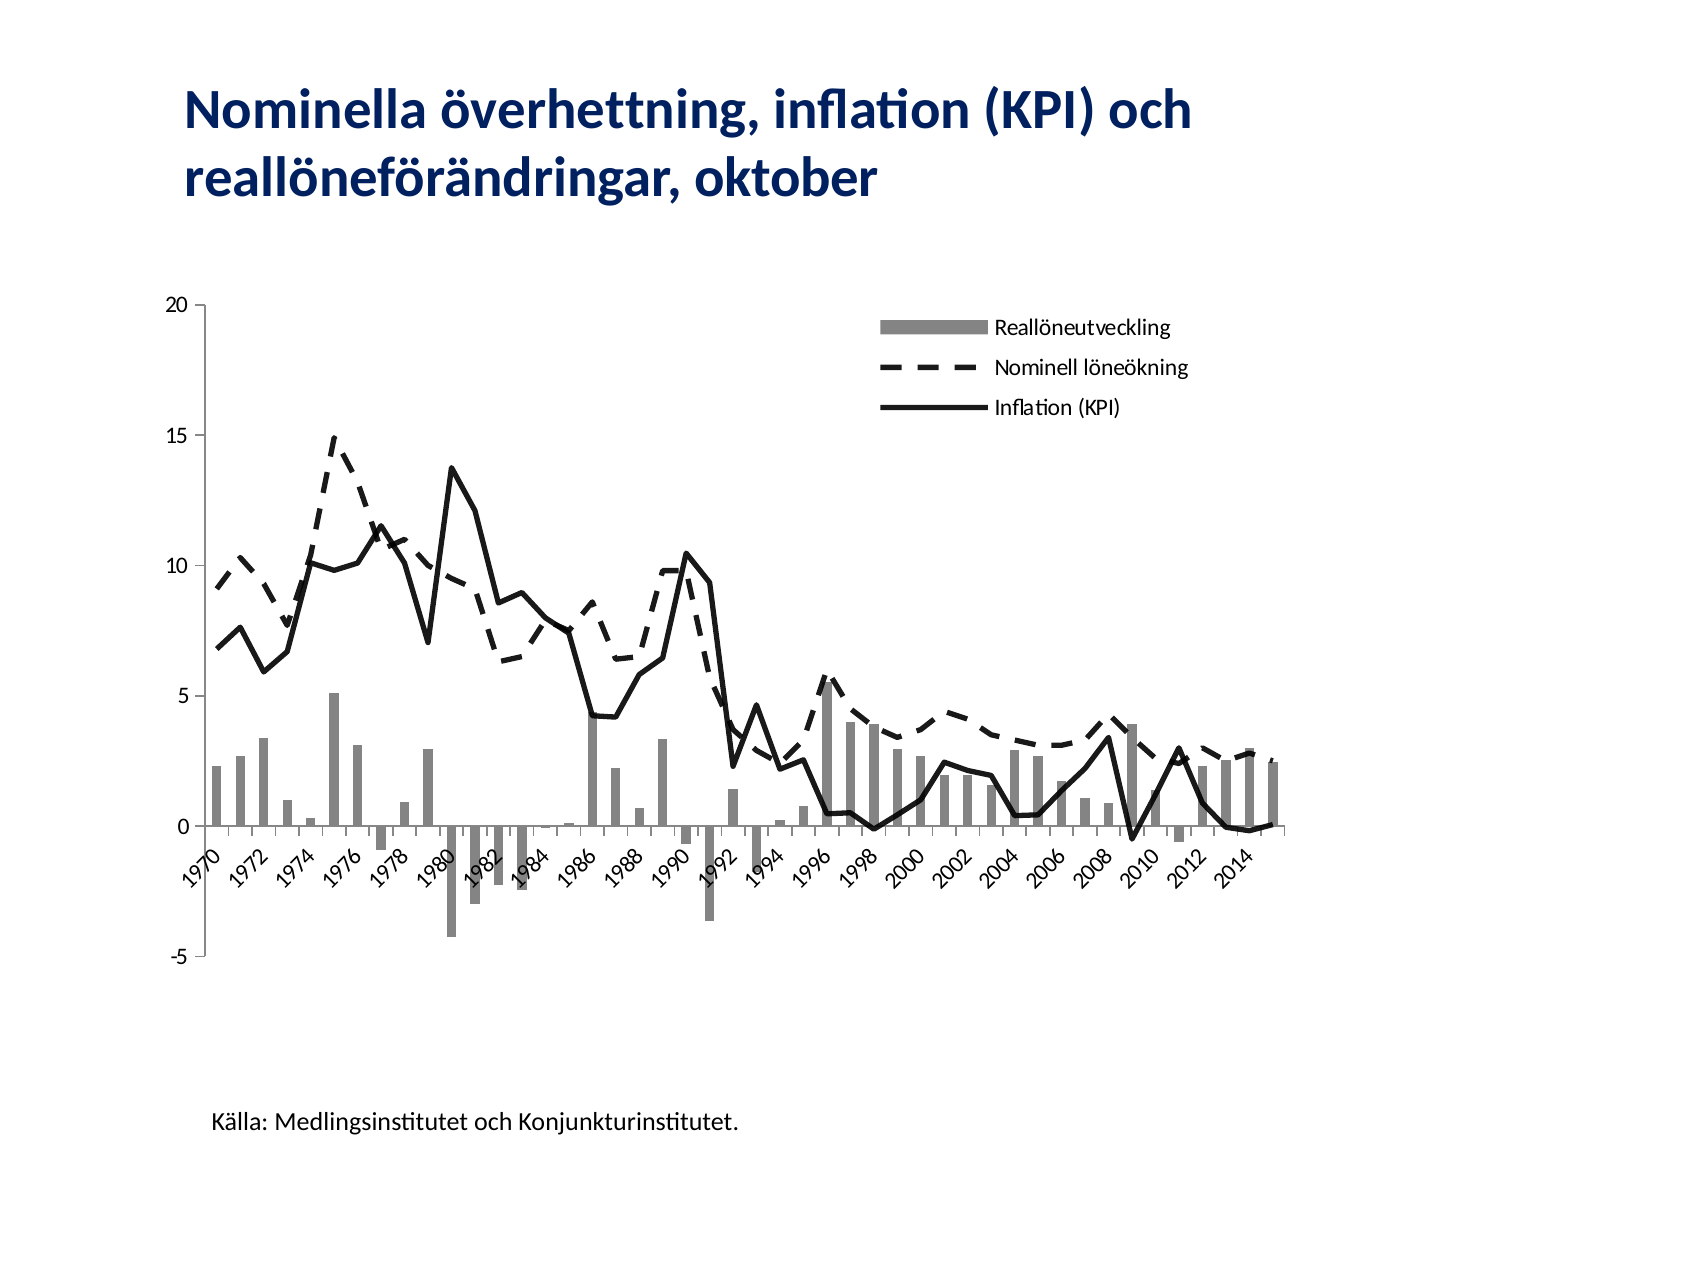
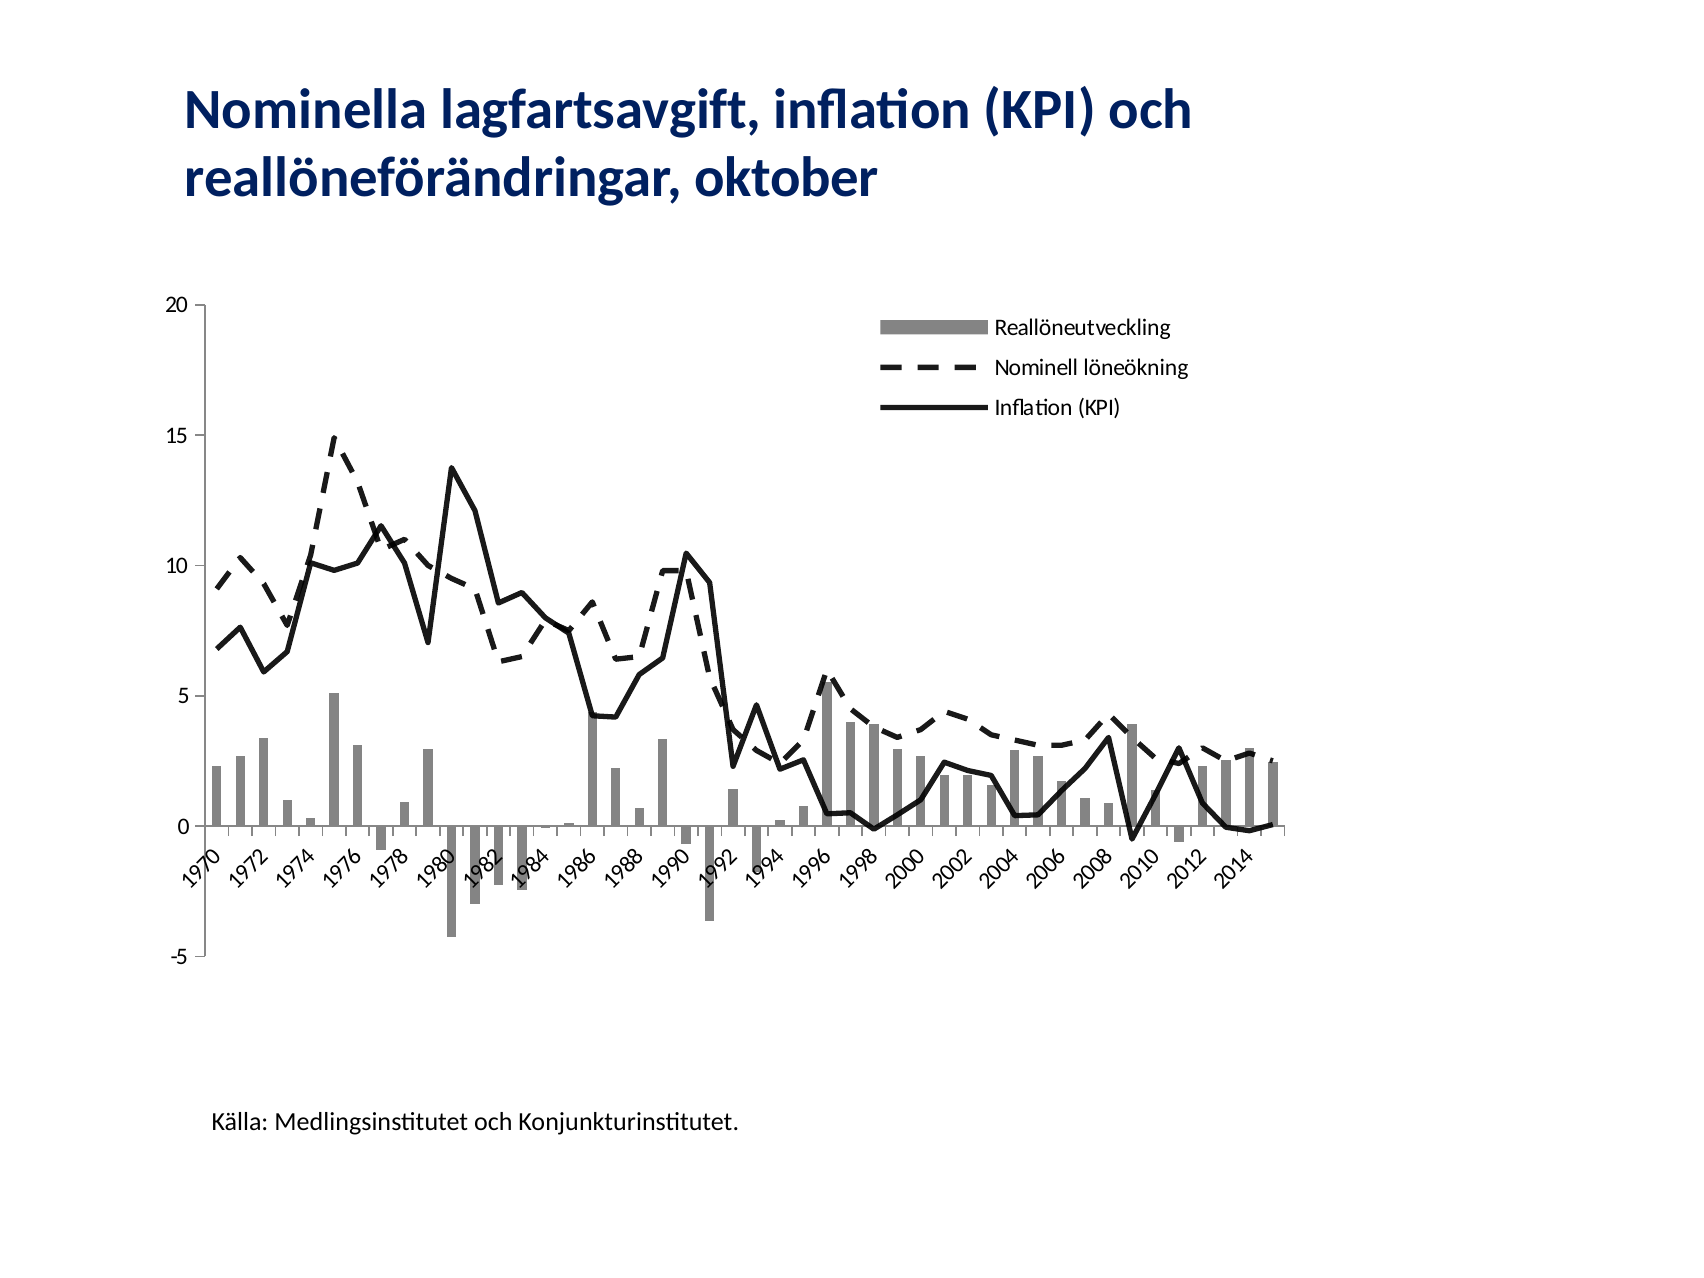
överhettning: överhettning -> lagfartsavgift (601, 110)
